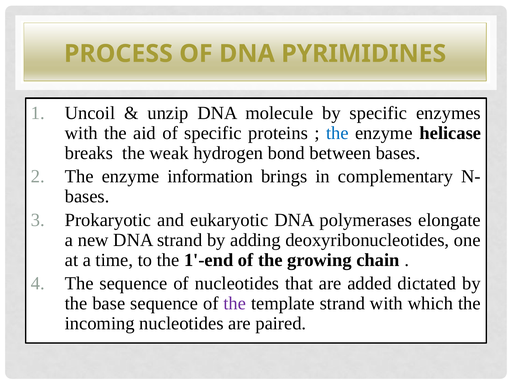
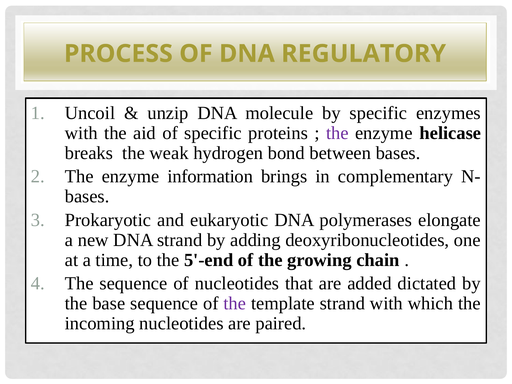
PYRIMIDINES: PYRIMIDINES -> REGULATORY (364, 54)
the colour: blue -> purple (337, 133)
1'-end: 1'-end -> 5'-end (209, 260)
